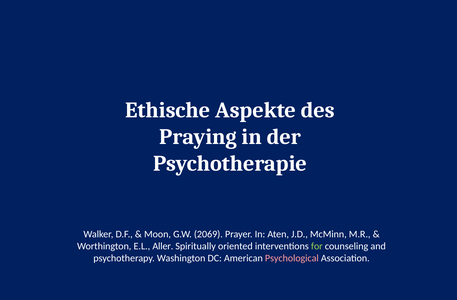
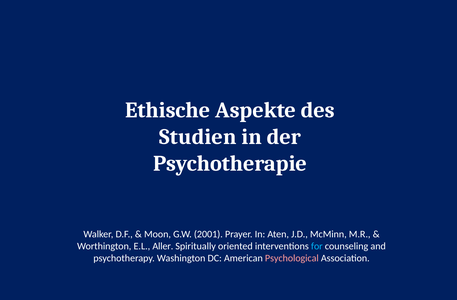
Praying: Praying -> Studien (198, 137)
2069: 2069 -> 2001 (208, 234)
for colour: light green -> light blue (317, 246)
